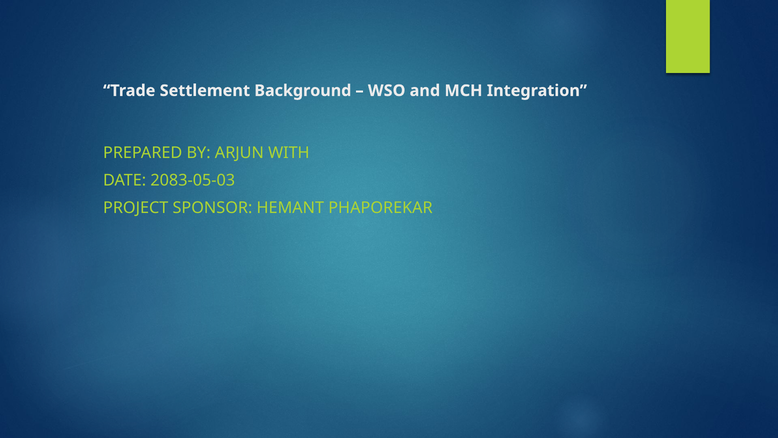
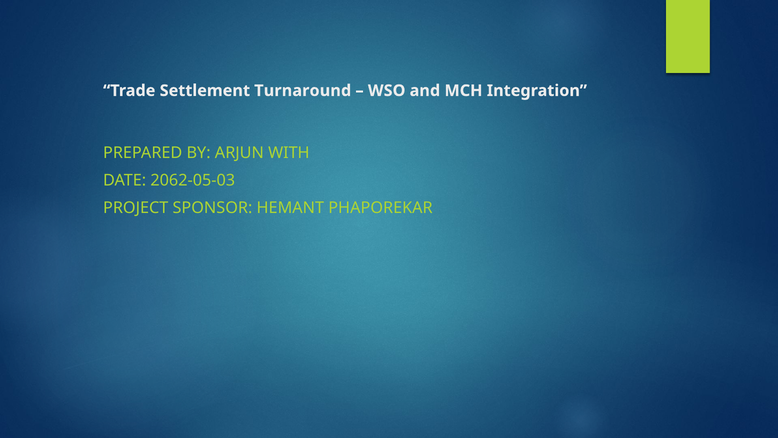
Background: Background -> Turnaround (303, 91)
2083-05-03: 2083-05-03 -> 2062-05-03 (193, 180)
